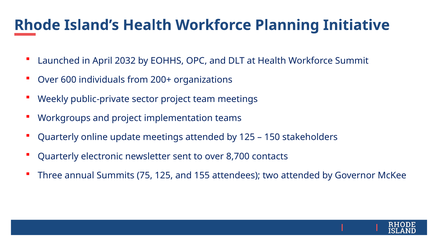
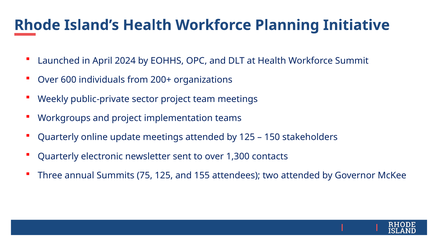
2032: 2032 -> 2024 (125, 61)
8,700: 8,700 -> 1,300 (238, 157)
